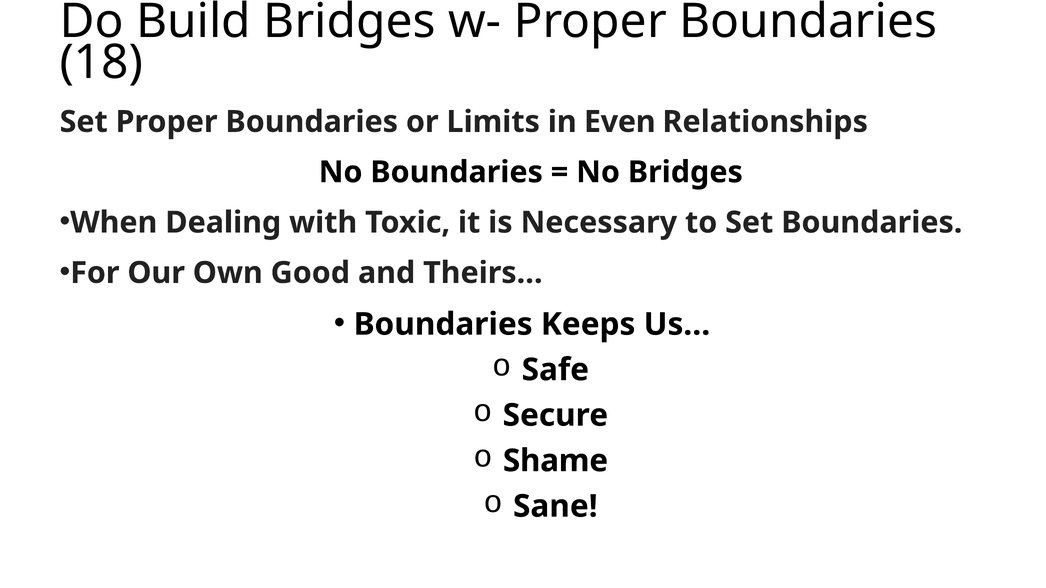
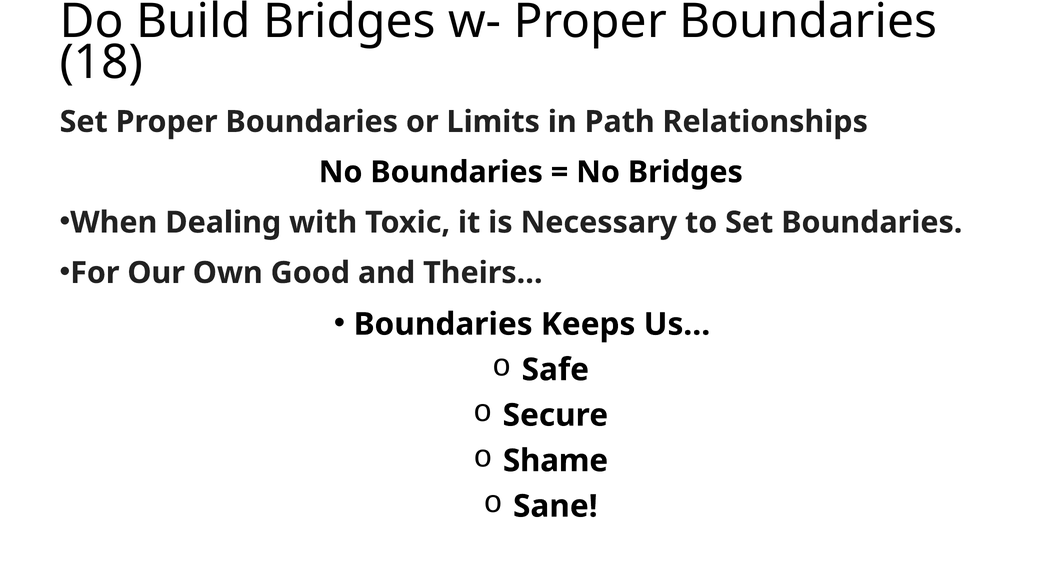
Even: Even -> Path (620, 122)
